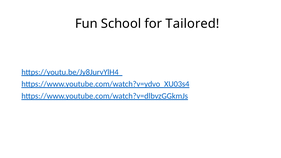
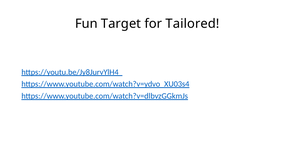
School: School -> Target (121, 24)
